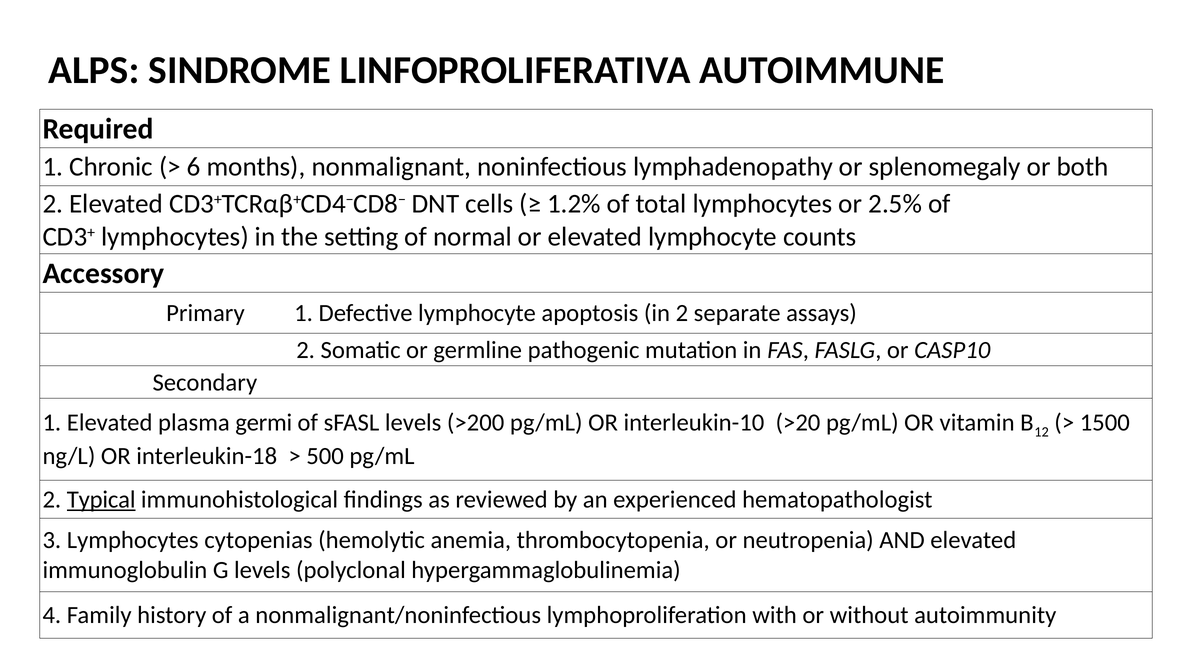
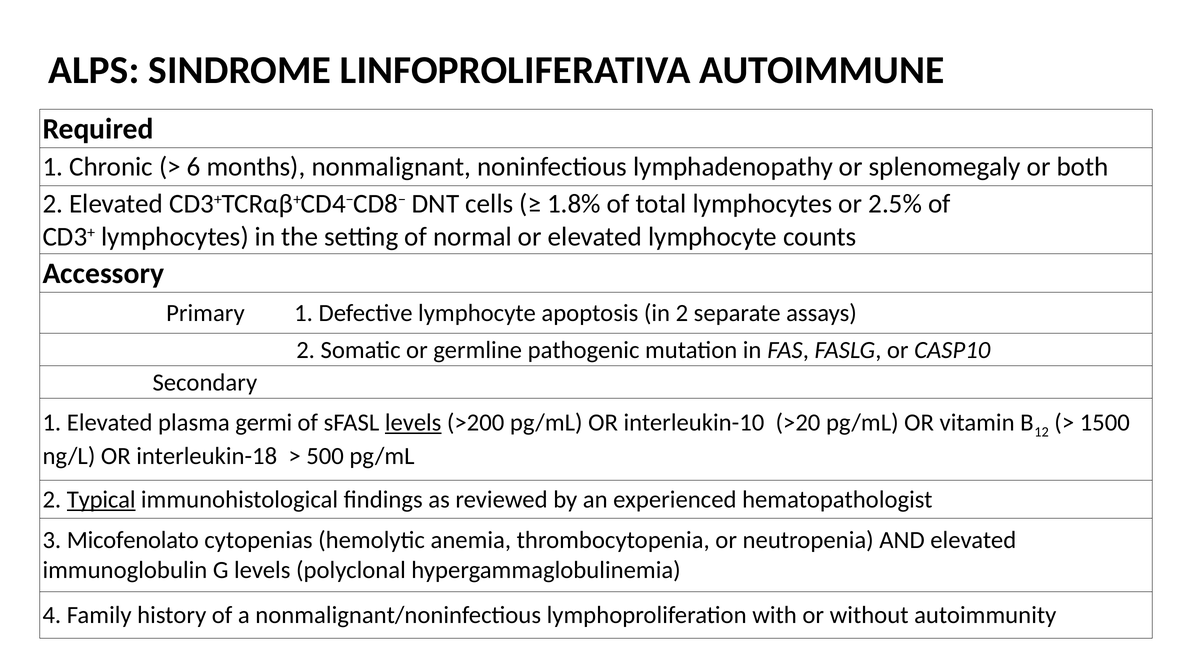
1.2%: 1.2% -> 1.8% (574, 204)
levels underline: none -> present (413, 423)
3 Lymphocytes: Lymphocytes -> Micofenolato (133, 540)
